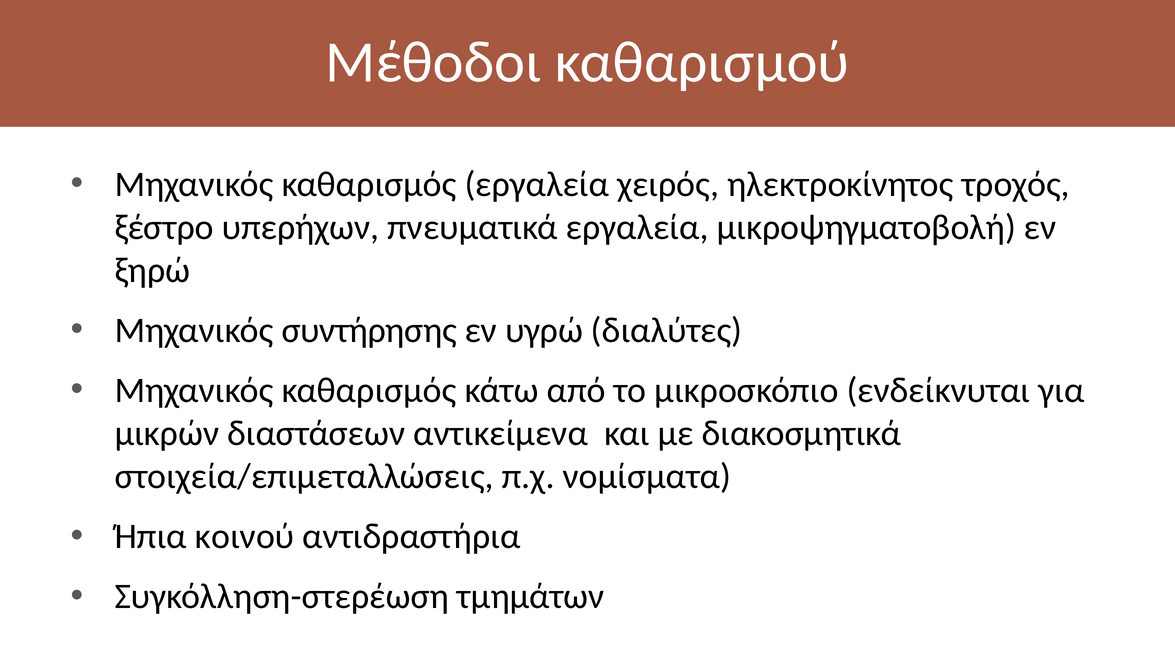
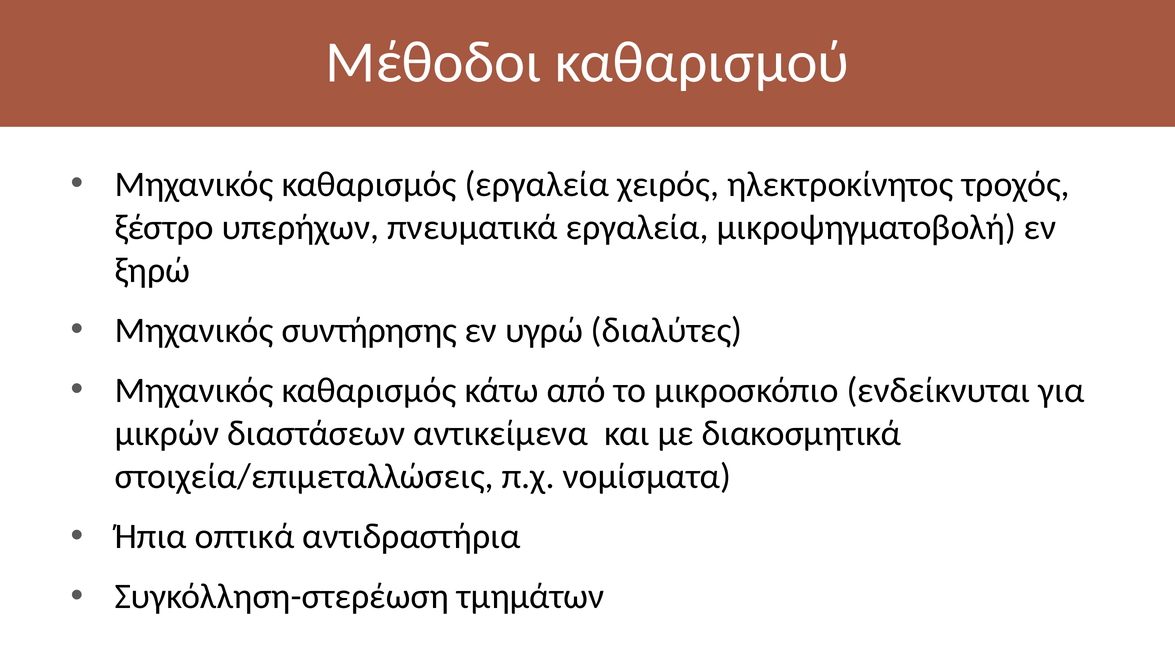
κοινού: κοινού -> οπτικά (245, 537)
